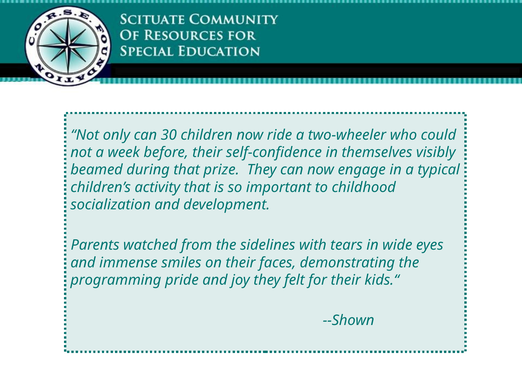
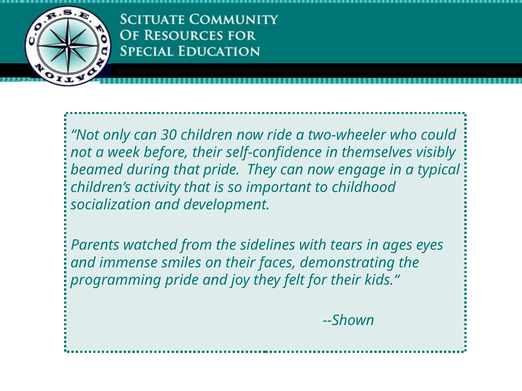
that prize: prize -> pride (222, 170)
wide: wide -> ages (397, 246)
